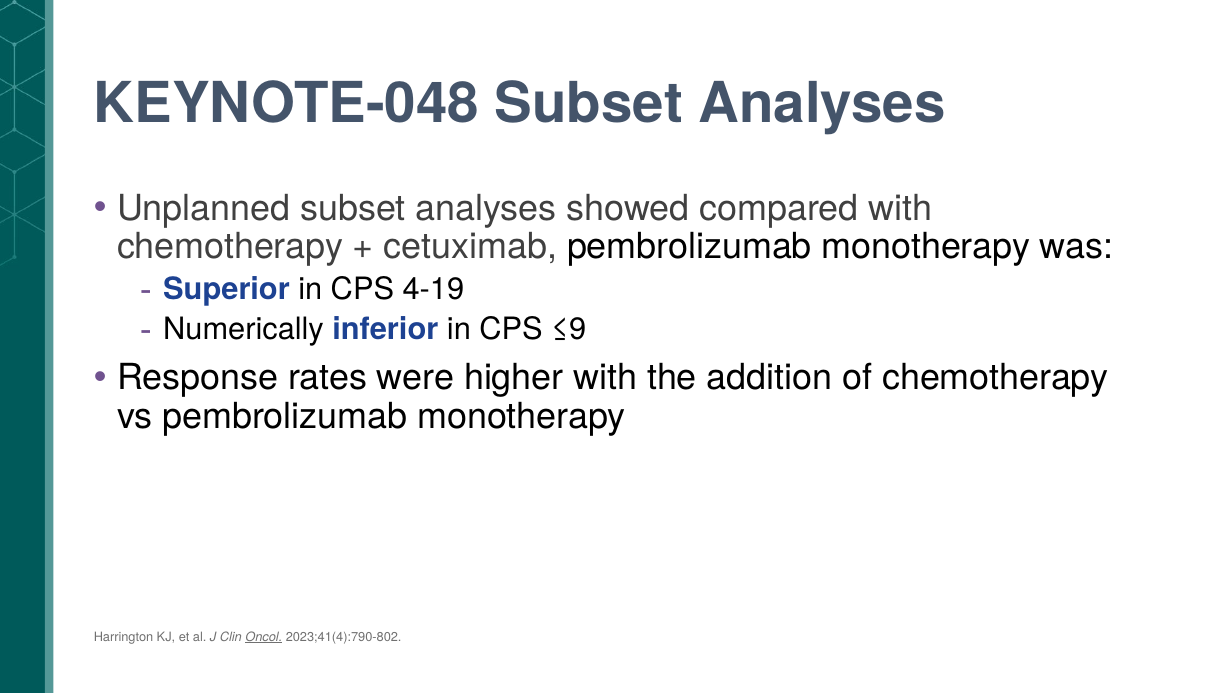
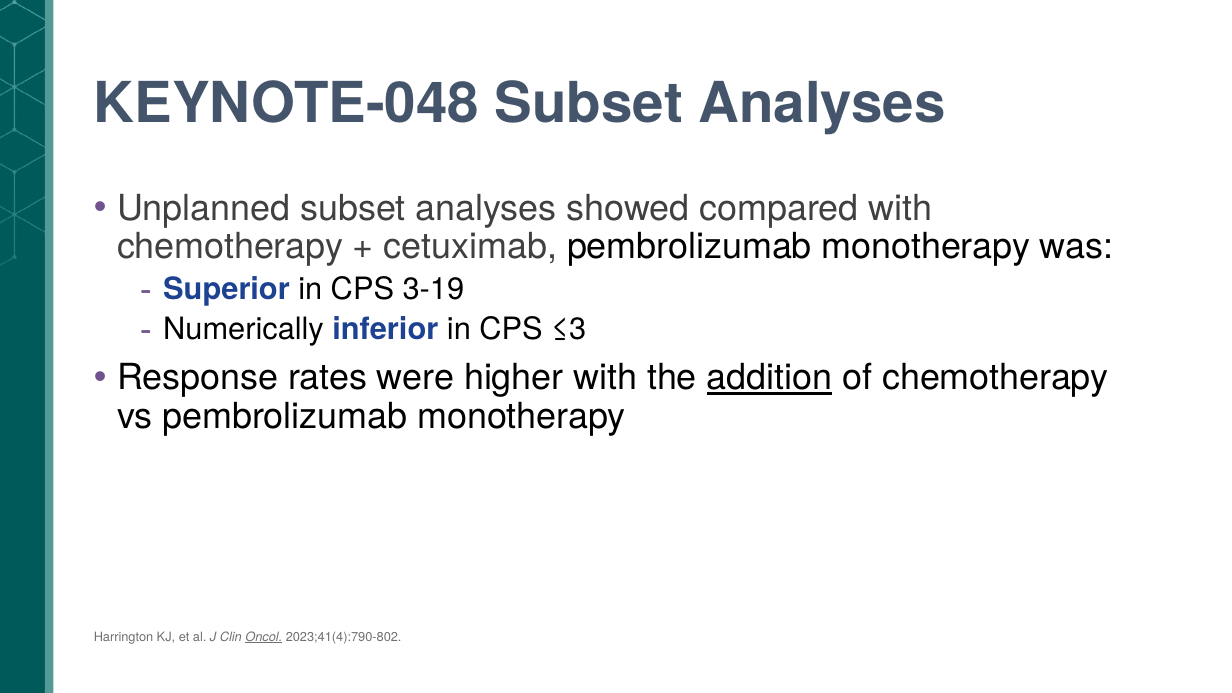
4-19: 4-19 -> 3-19 (433, 290)
≤9: ≤9 -> ≤3 (569, 329)
addition underline: none -> present (770, 378)
